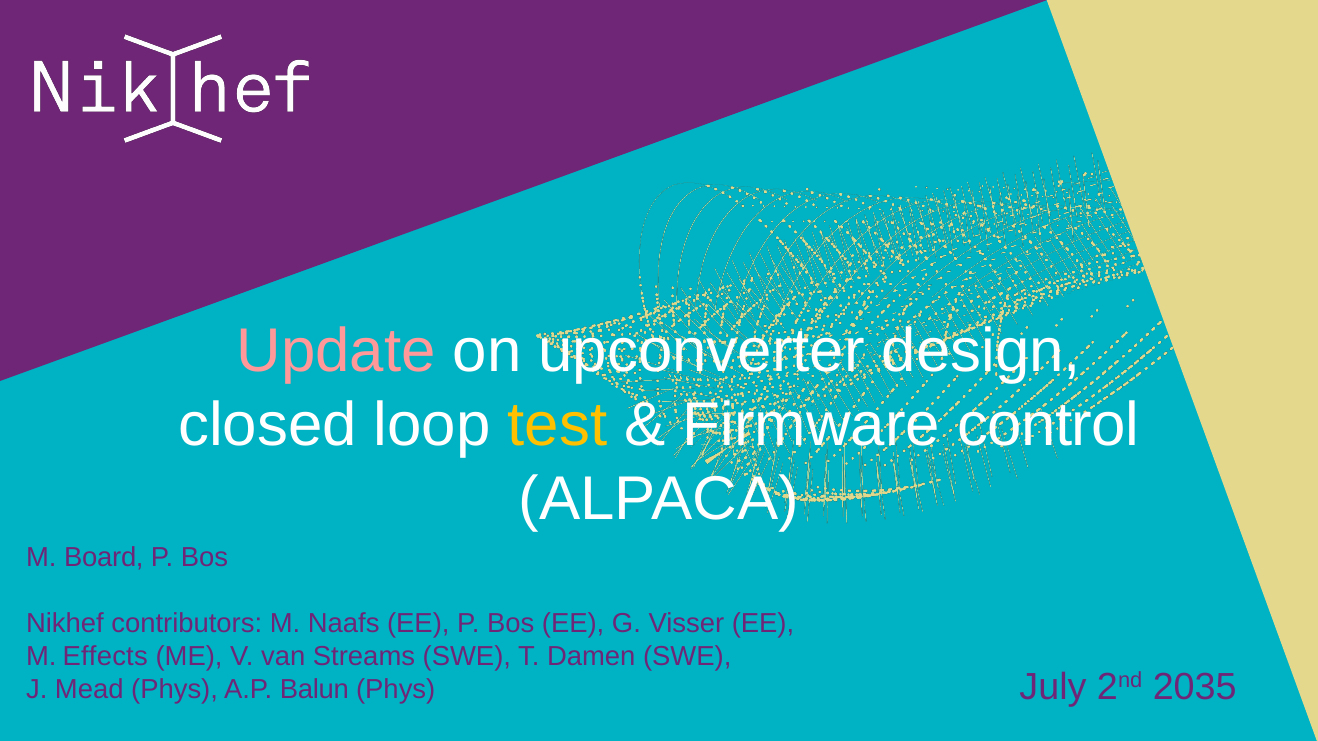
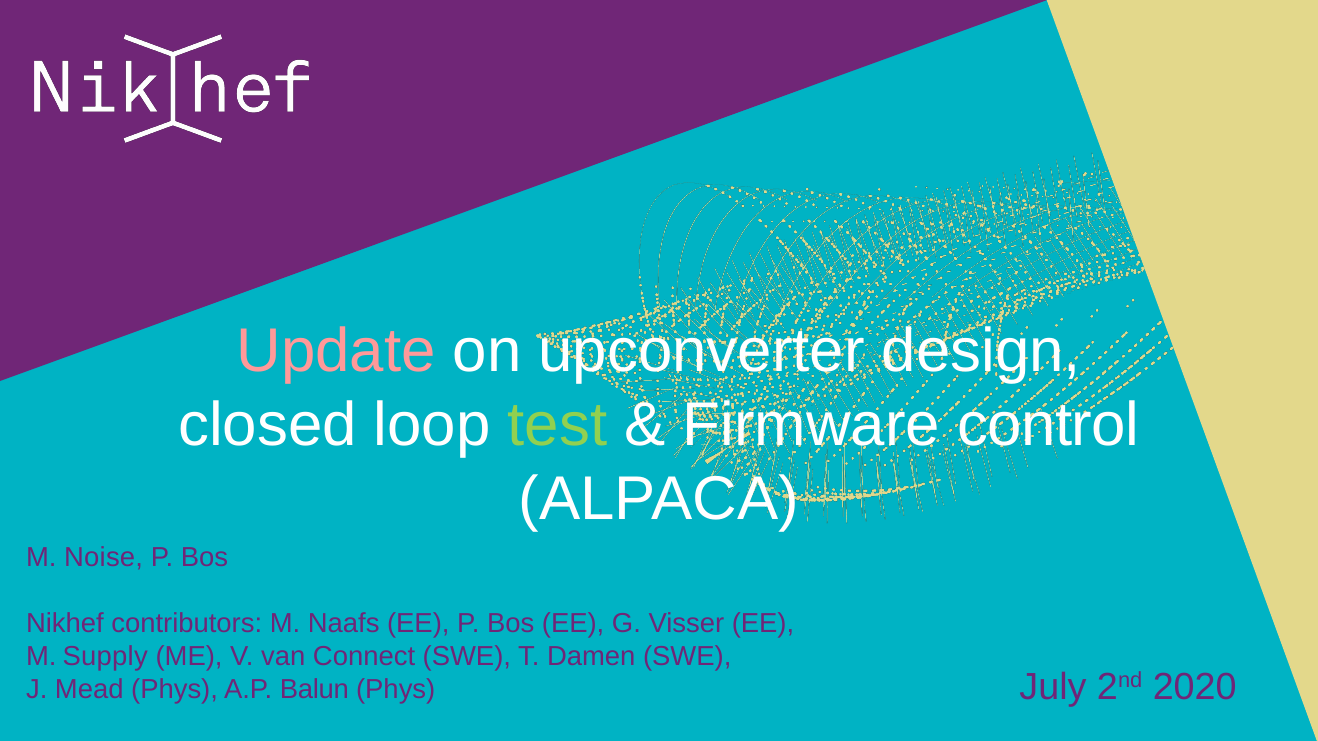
test colour: yellow -> light green (557, 425)
Board: Board -> Noise (104, 558)
Effects: Effects -> Supply (105, 657)
Streams: Streams -> Connect (364, 657)
2035: 2035 -> 2020 (1195, 687)
